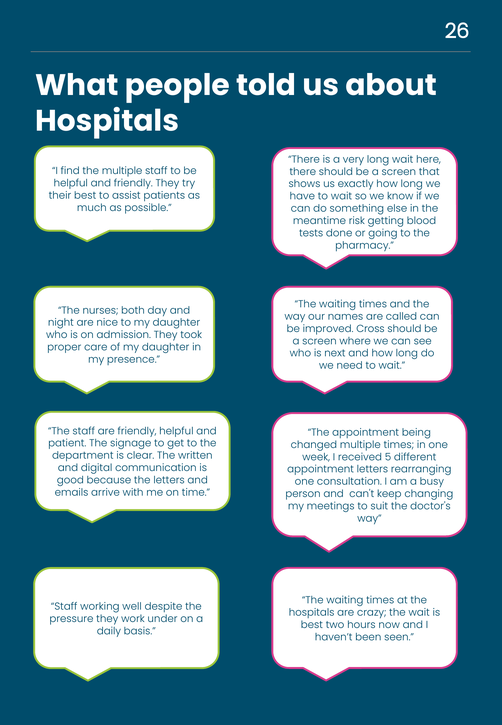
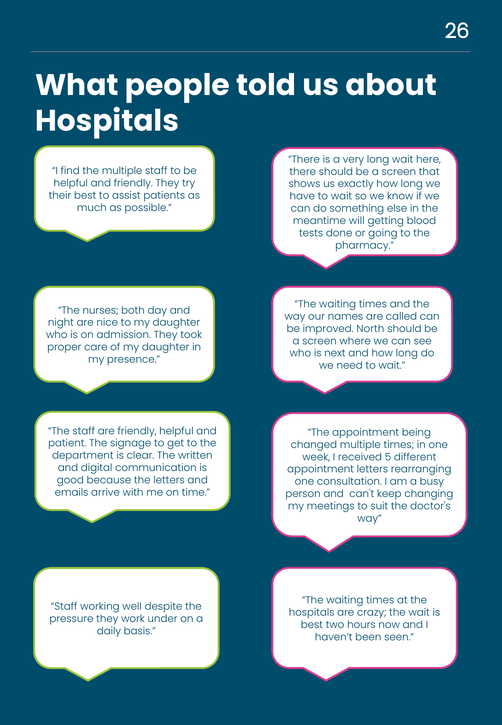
risk: risk -> will (357, 221)
Cross: Cross -> North (370, 329)
